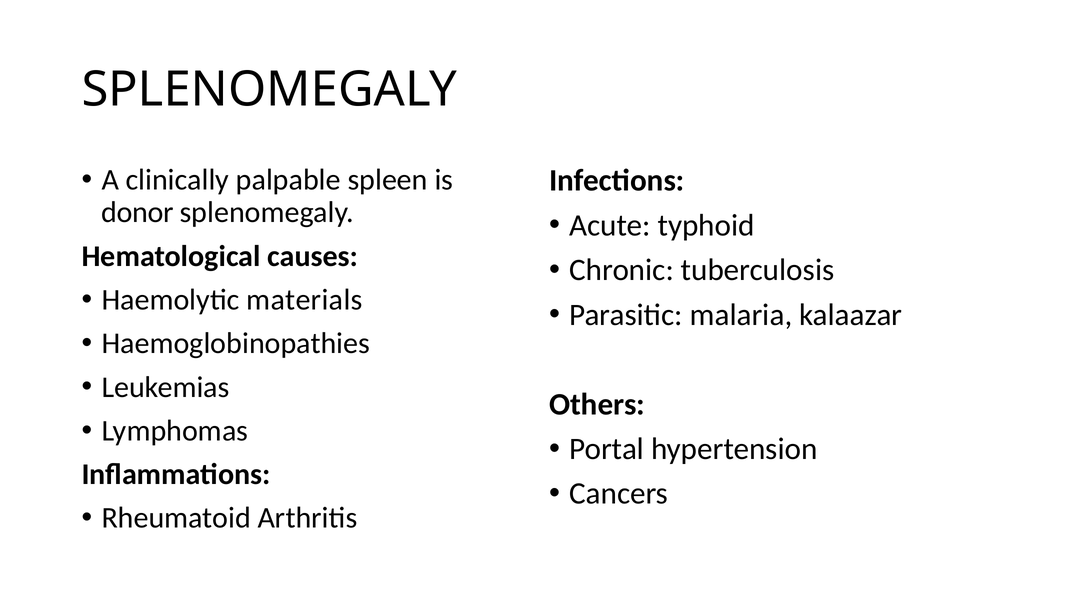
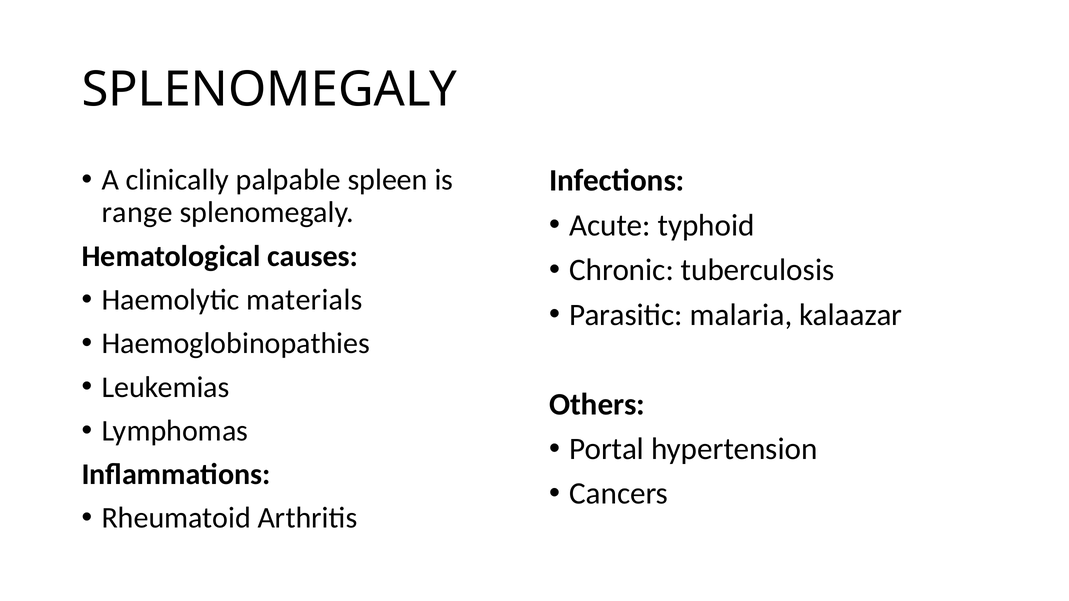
donor: donor -> range (137, 213)
